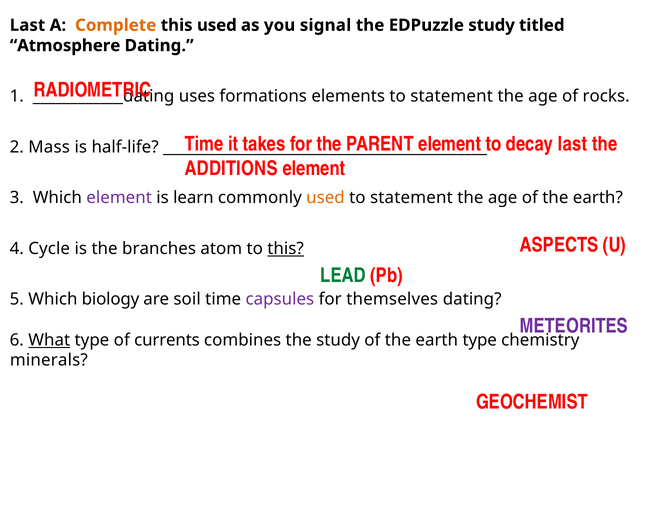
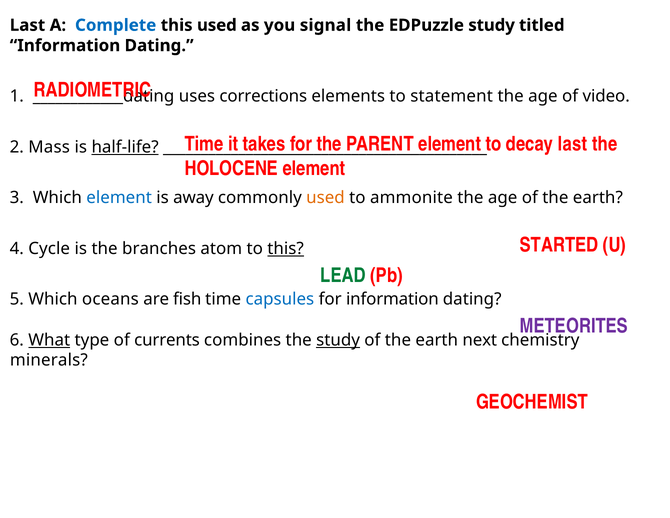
Complete colour: orange -> blue (116, 25)
Atmosphere: Atmosphere -> Information (65, 46)
formations: formations -> corrections (263, 96)
rocks: rocks -> video (606, 96)
half-life underline: none -> present (125, 147)
ADDITIONS: ADDITIONS -> HOLOCENE (231, 168)
element colour: purple -> blue (119, 198)
learn: learn -> away (193, 198)
statement: statement -> ammonite (411, 198)
ASPECTS: ASPECTS -> STARTED (559, 245)
biology: biology -> oceans (110, 299)
soil: soil -> fish (187, 299)
capsules colour: purple -> blue (280, 299)
for themselves: themselves -> information (392, 299)
study underline: none -> present (338, 340)
earth type: type -> next (480, 340)
